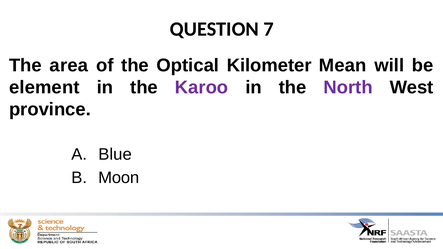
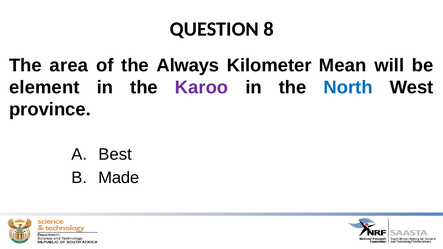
7: 7 -> 8 (269, 29)
Optical: Optical -> Always (188, 65)
North colour: purple -> blue (348, 88)
Blue: Blue -> Best (115, 155)
Moon: Moon -> Made (119, 178)
